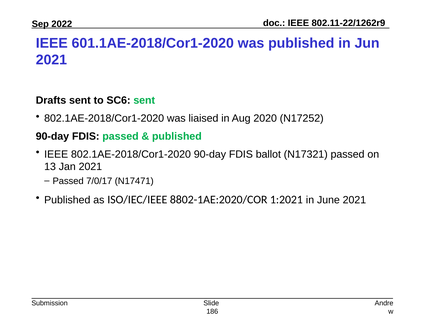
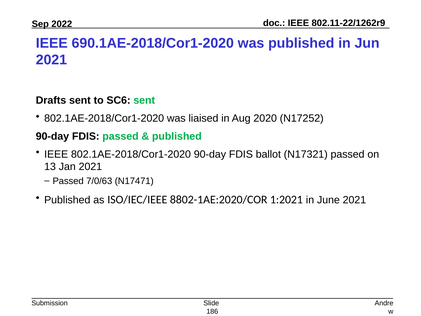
601.1AE-2018/Cor1-2020: 601.1AE-2018/Cor1-2020 -> 690.1AE-2018/Cor1-2020 (153, 43)
7/0/17: 7/0/17 -> 7/0/63 (99, 181)
